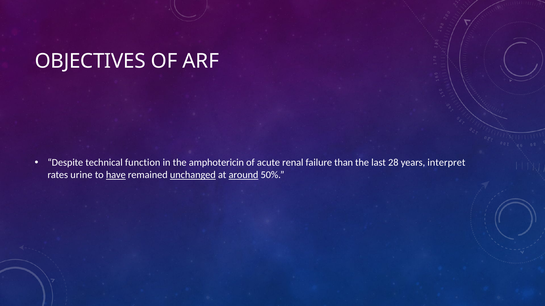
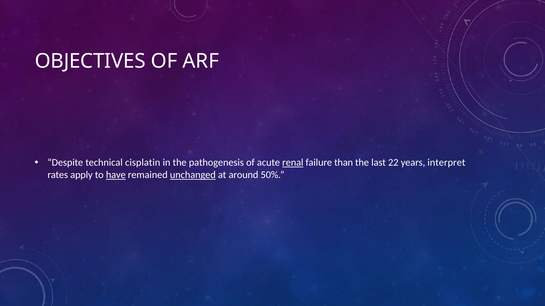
function: function -> cisplatin (143, 163)
amphotericin: amphotericin -> pathogenesis (216, 163)
renal underline: none -> present (293, 163)
28: 28 -> 22 (393, 163)
urine: urine -> apply (82, 175)
around underline: present -> none (243, 175)
